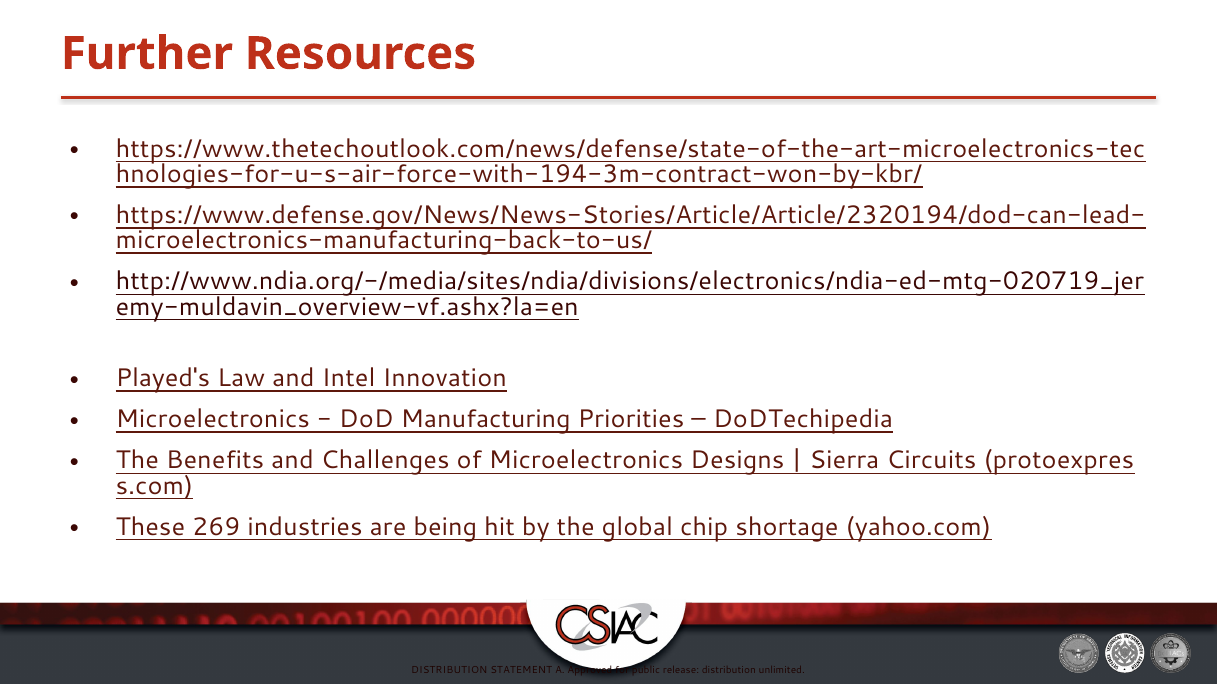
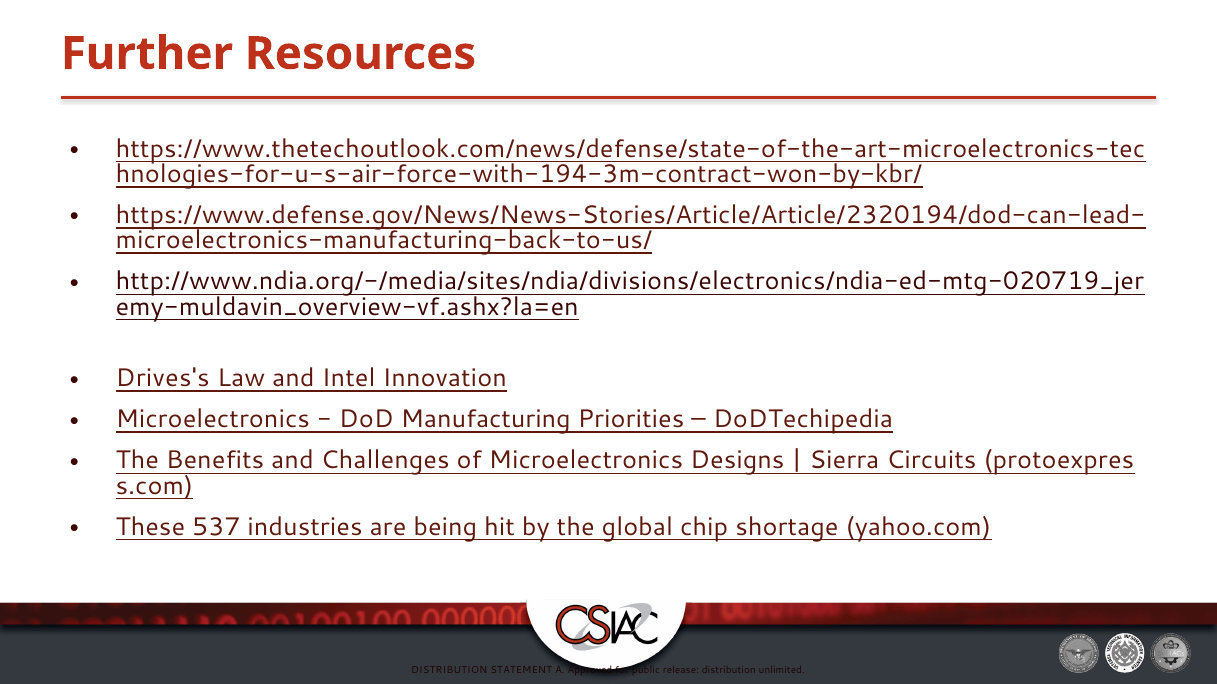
Played's: Played's -> Drives's (163, 379)
269: 269 -> 537 (216, 527)
